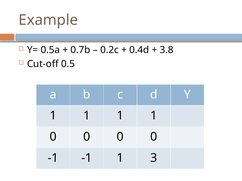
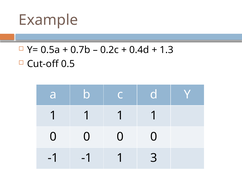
3.8: 3.8 -> 1.3 (167, 50)
